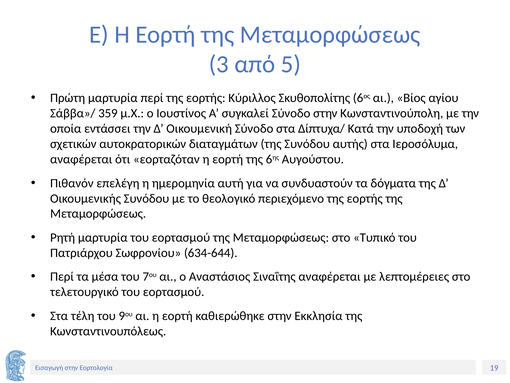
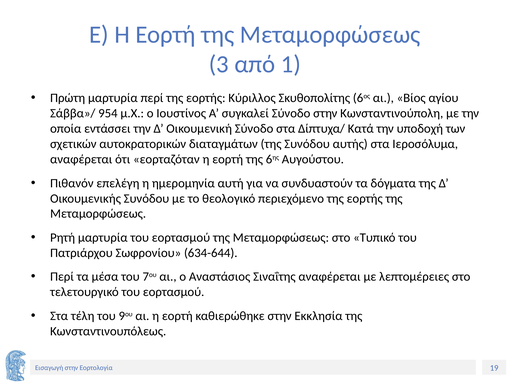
5: 5 -> 1 (291, 64)
359: 359 -> 954 (108, 113)
